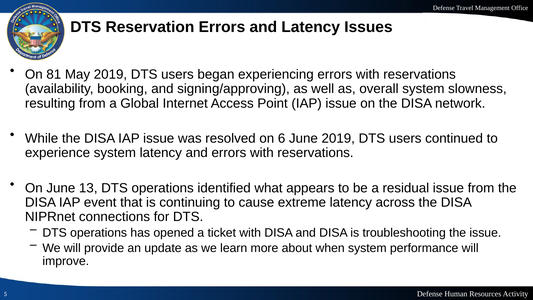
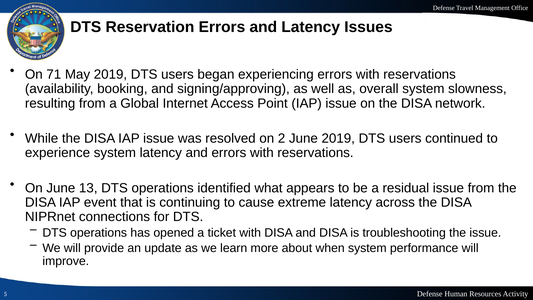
81: 81 -> 71 (54, 74)
6: 6 -> 2 (282, 138)
